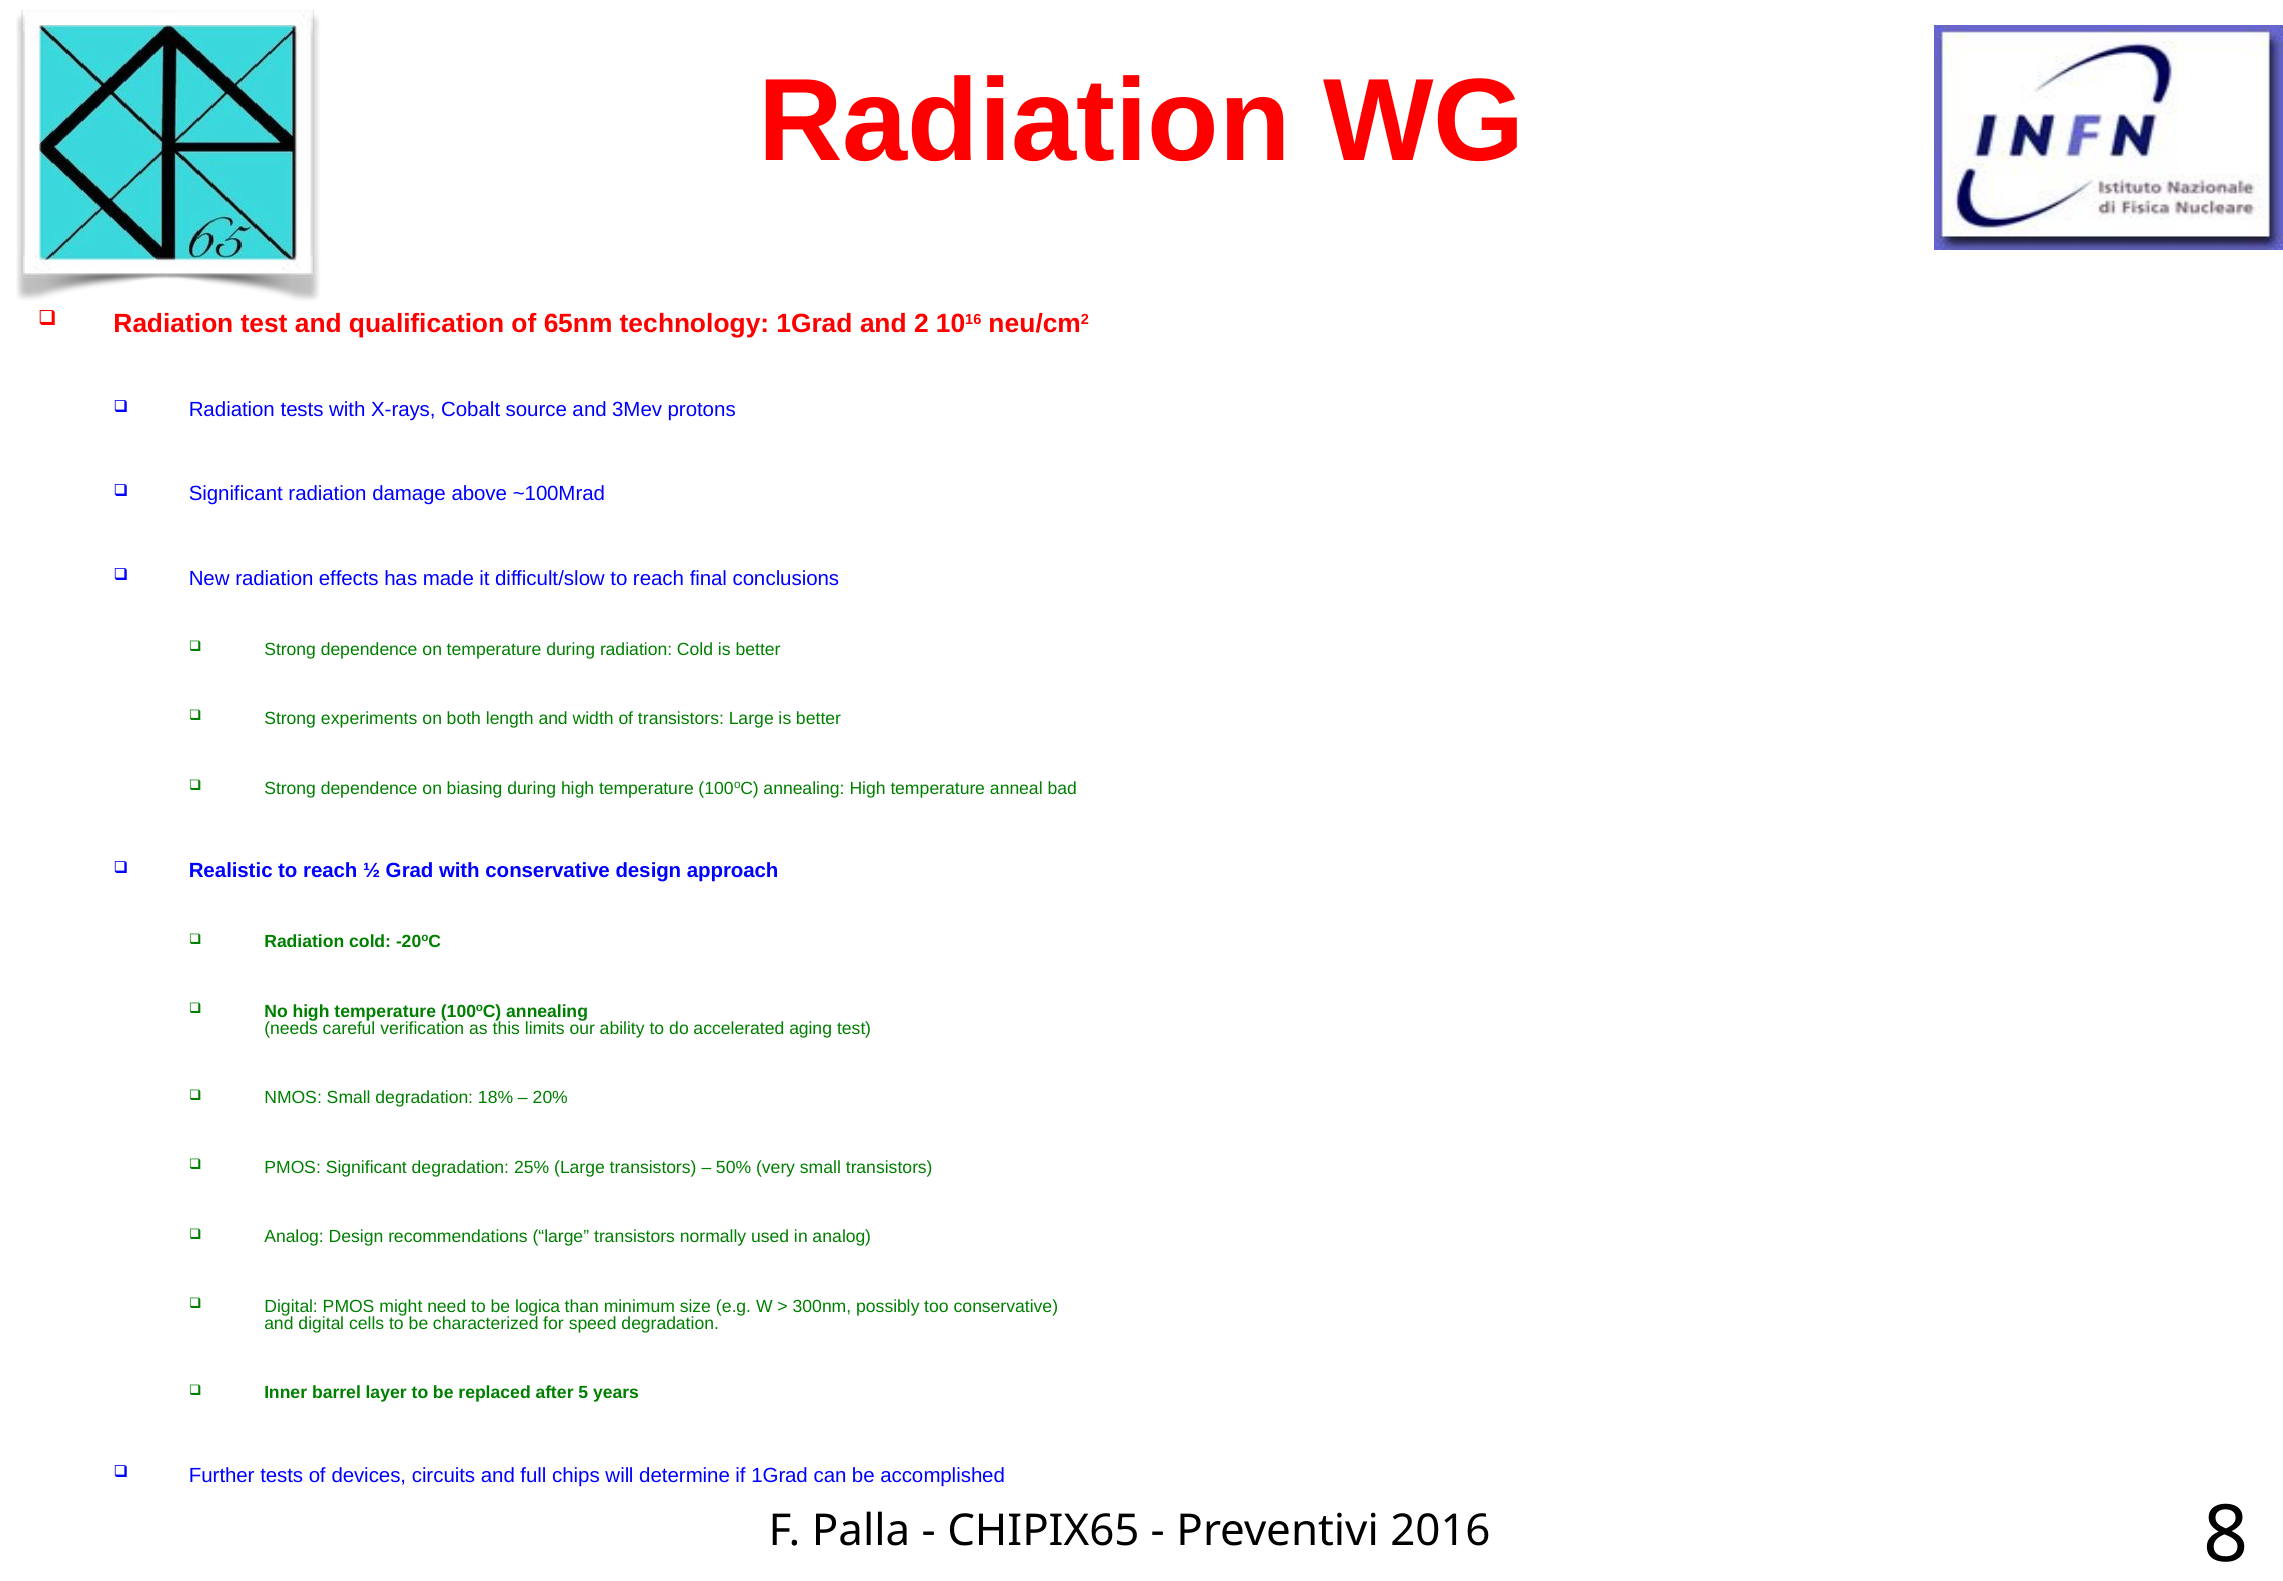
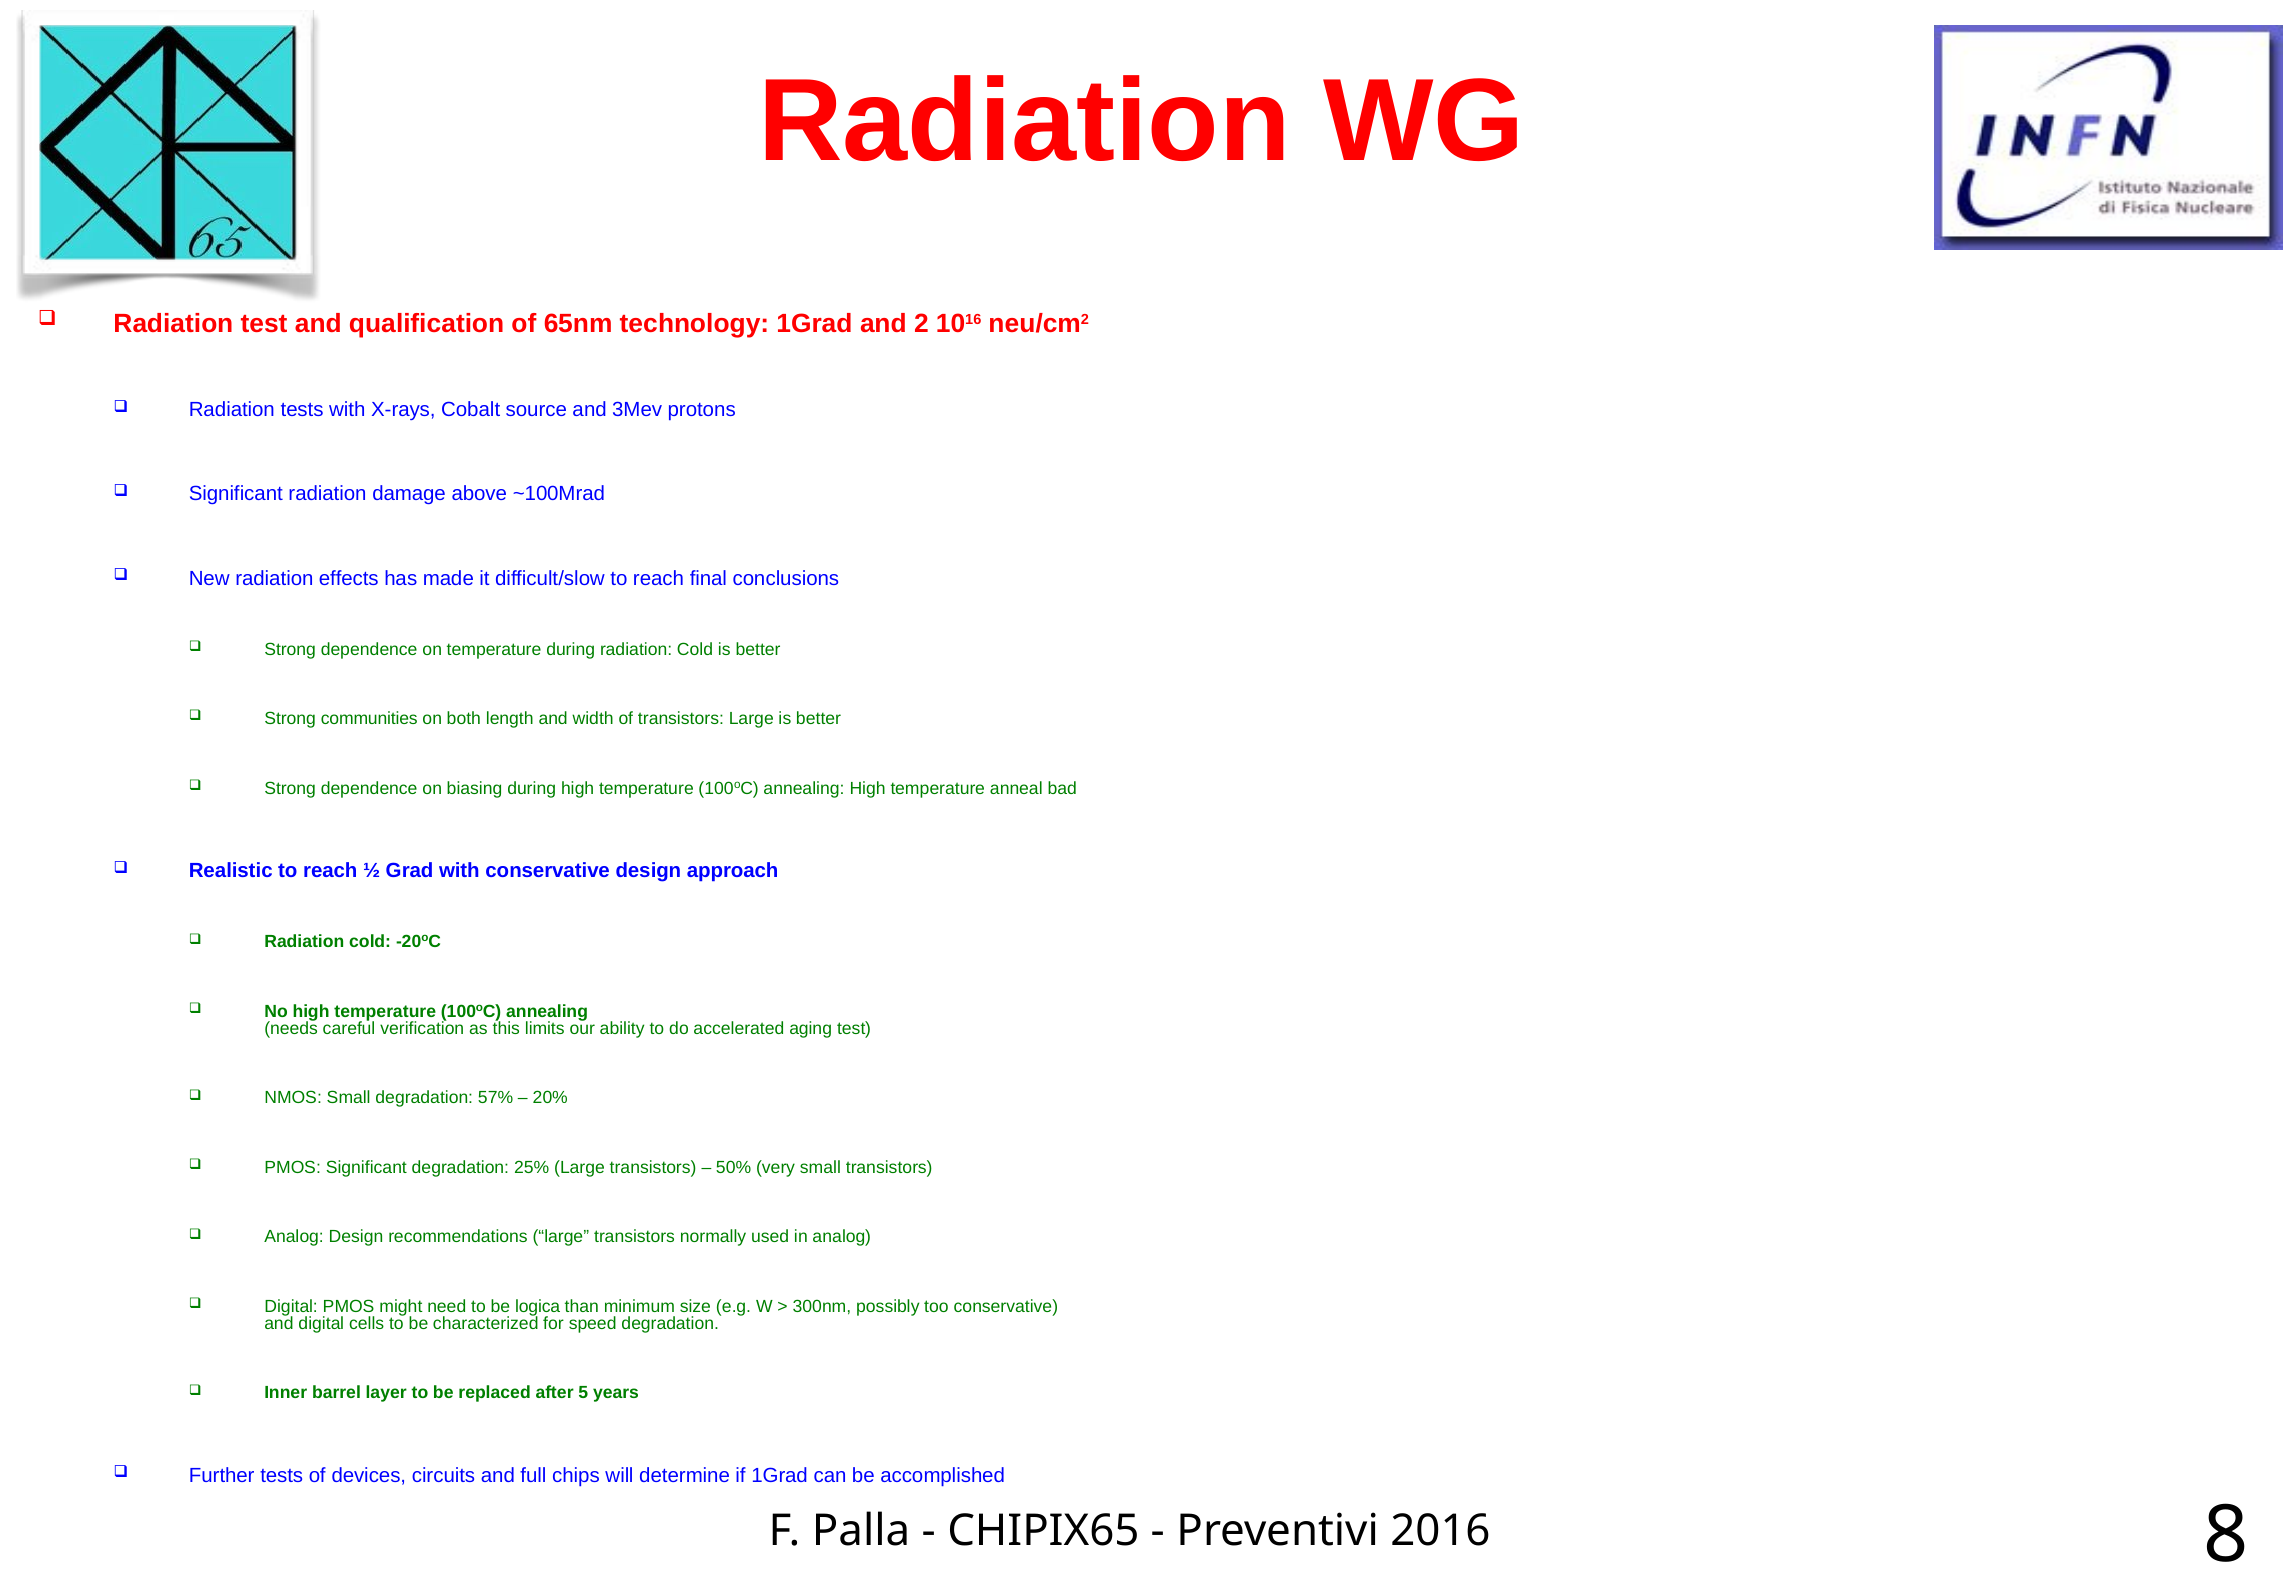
experiments: experiments -> communities (369, 719)
18%: 18% -> 57% (496, 1098)
